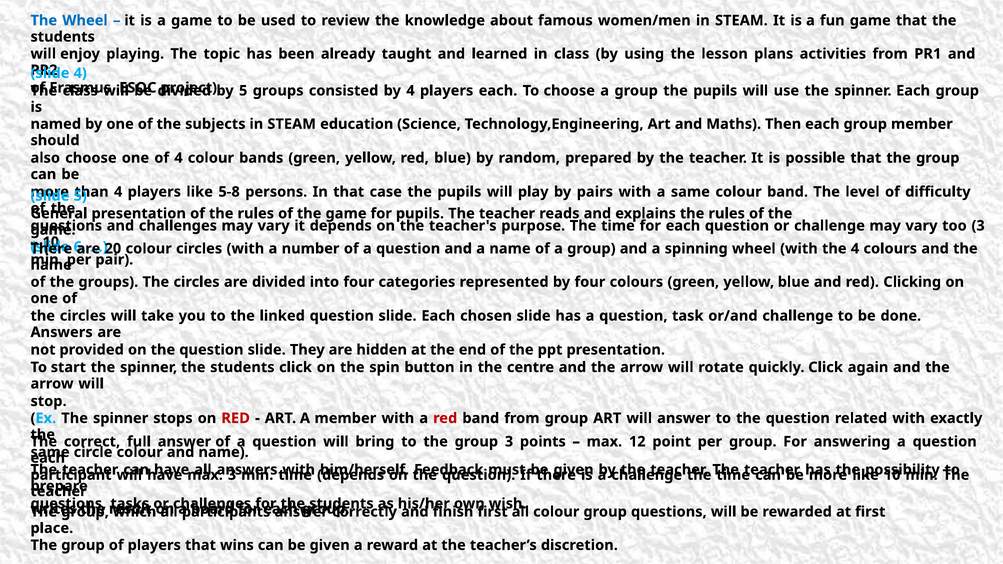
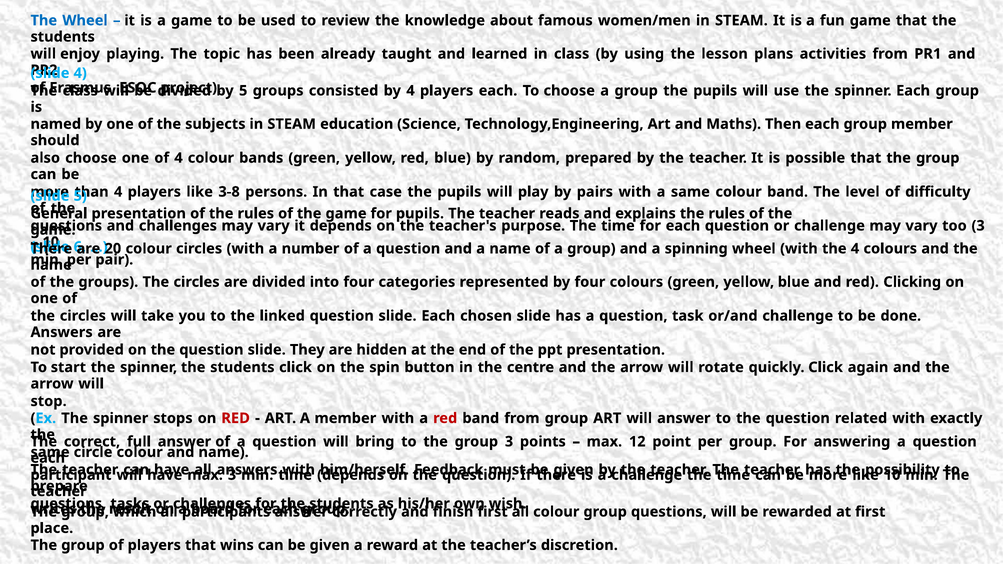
5-8: 5-8 -> 3-8 (229, 192)
